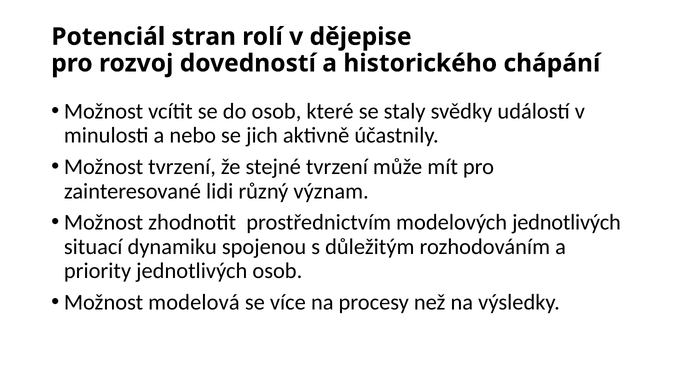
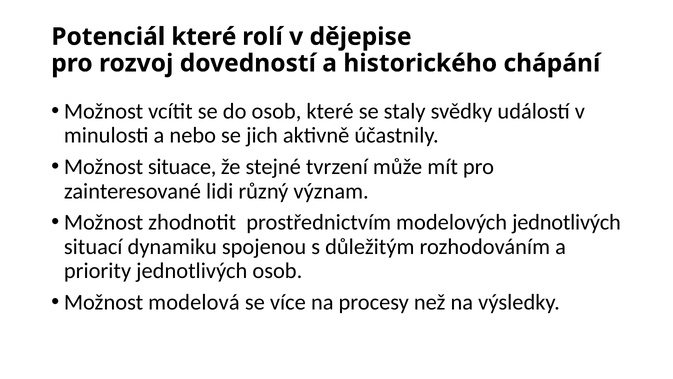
Potenciál stran: stran -> které (204, 37)
Možnost tvrzení: tvrzení -> situace (182, 167)
